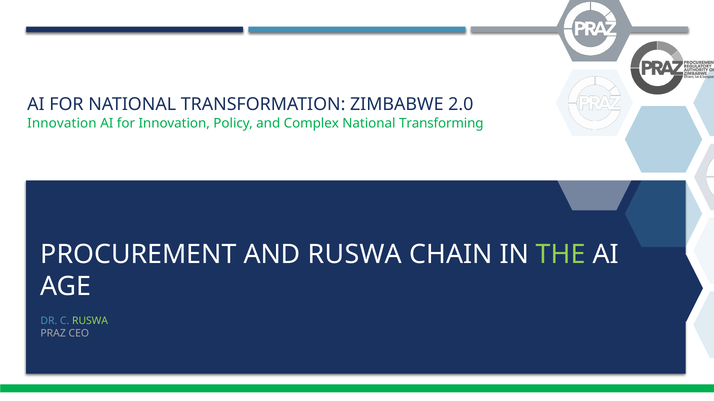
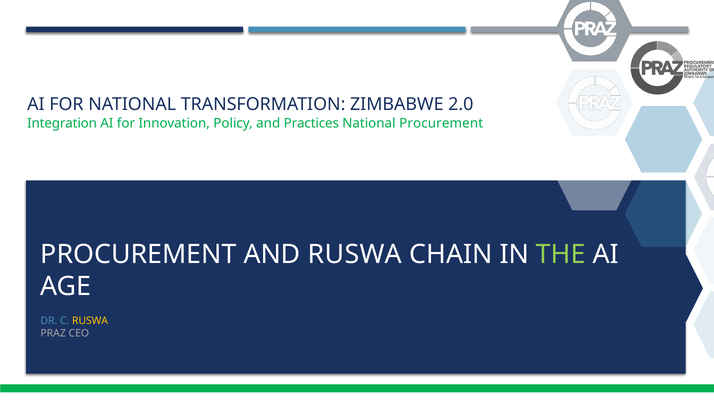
Innovation: Innovation -> Integration (62, 124)
Complex: Complex -> Practices (311, 124)
National Transforming: Transforming -> Procurement (441, 124)
RUSWA colour: light green -> yellow (90, 321)
